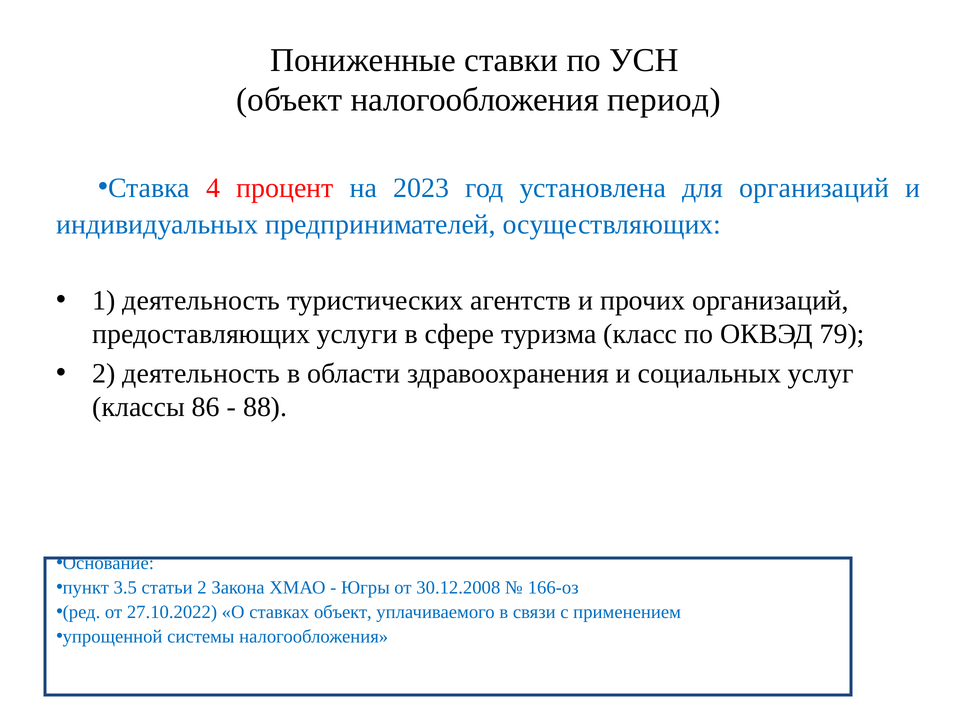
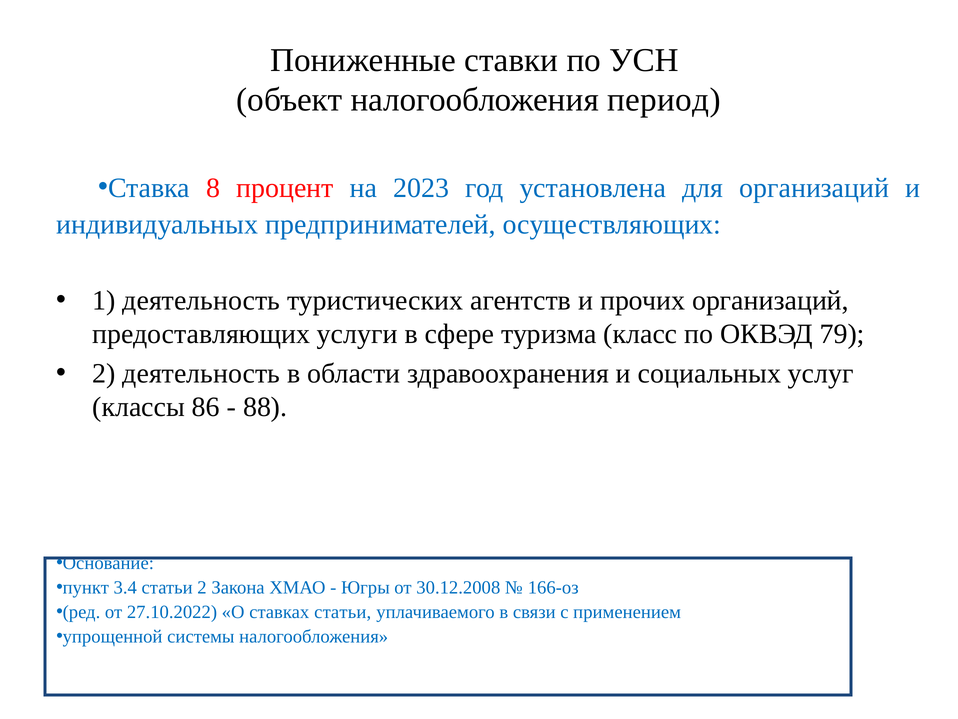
4: 4 -> 8 (213, 188)
3.5: 3.5 -> 3.4 (125, 587)
ставках объект: объект -> статьи (343, 612)
